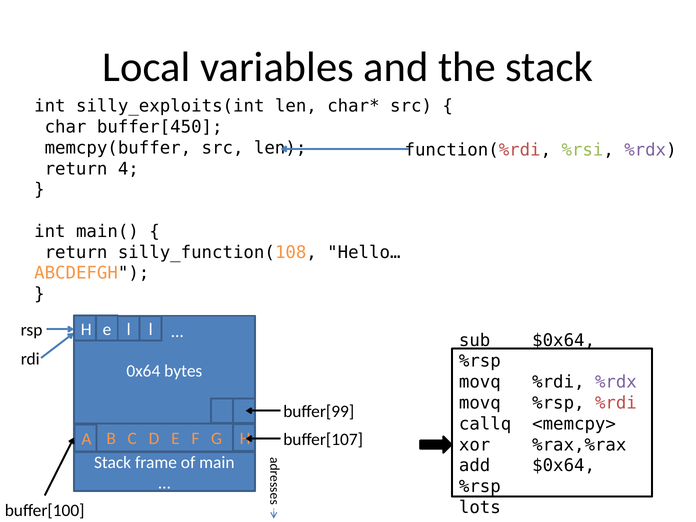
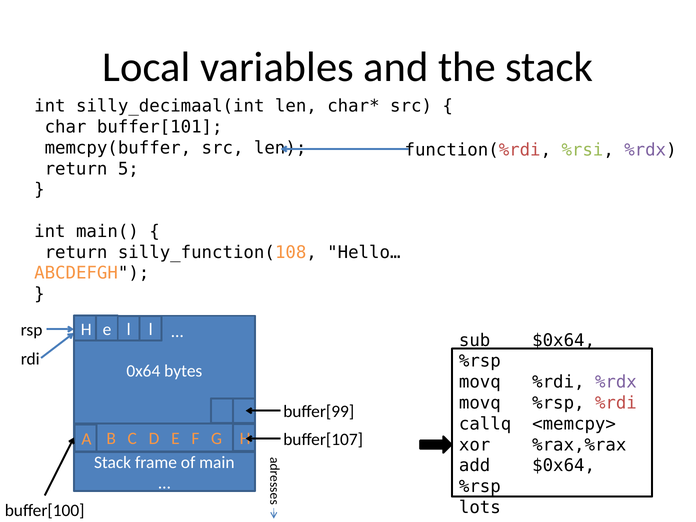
silly_exploits(int: silly_exploits(int -> silly_decimaal(int (170, 106)
buffer[450: buffer[450 -> buffer[101 (160, 127)
4: 4 -> 5 (128, 169)
